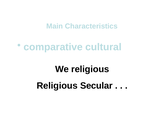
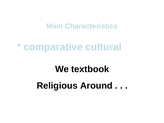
We religious: religious -> textbook (90, 69)
Secular: Secular -> Around (96, 86)
